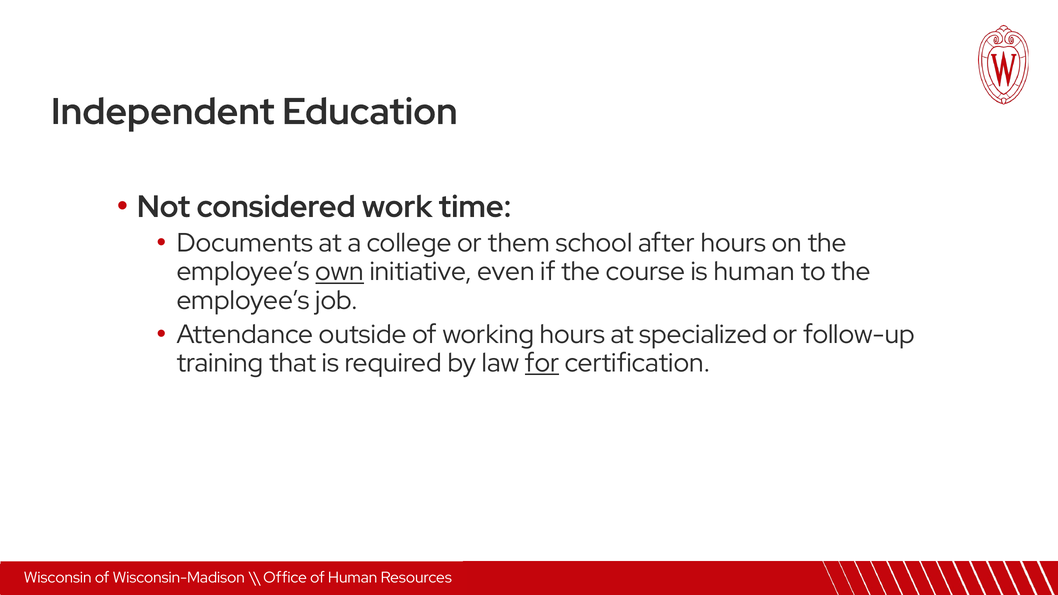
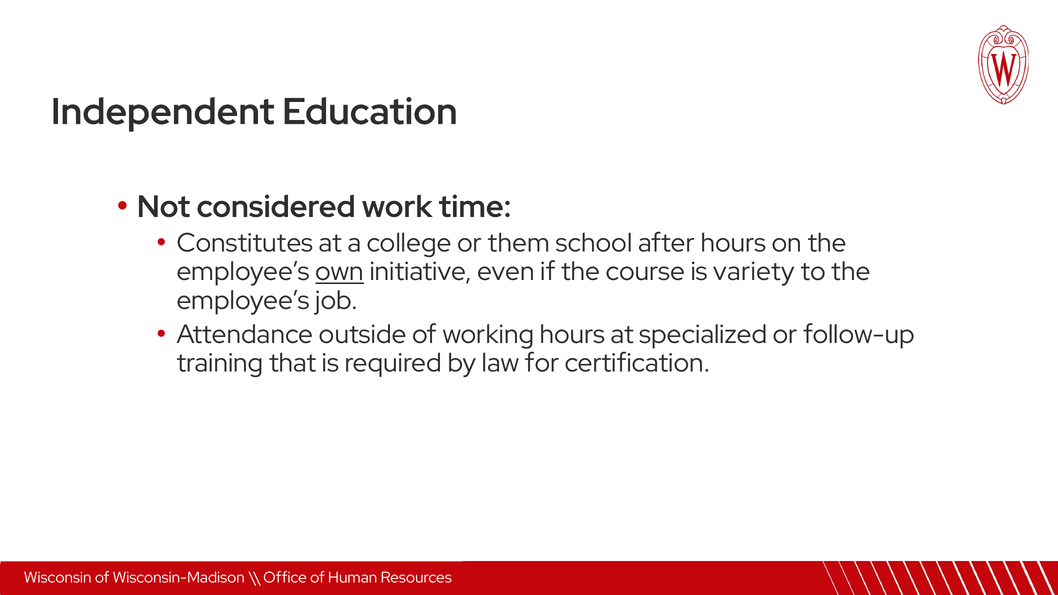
Documents: Documents -> Constitutes (245, 243)
is human: human -> variety (754, 272)
for underline: present -> none (542, 363)
